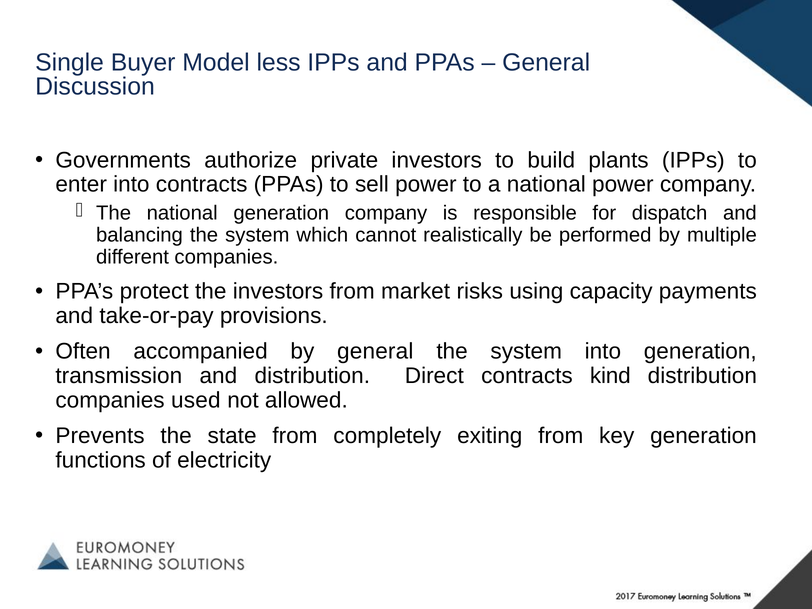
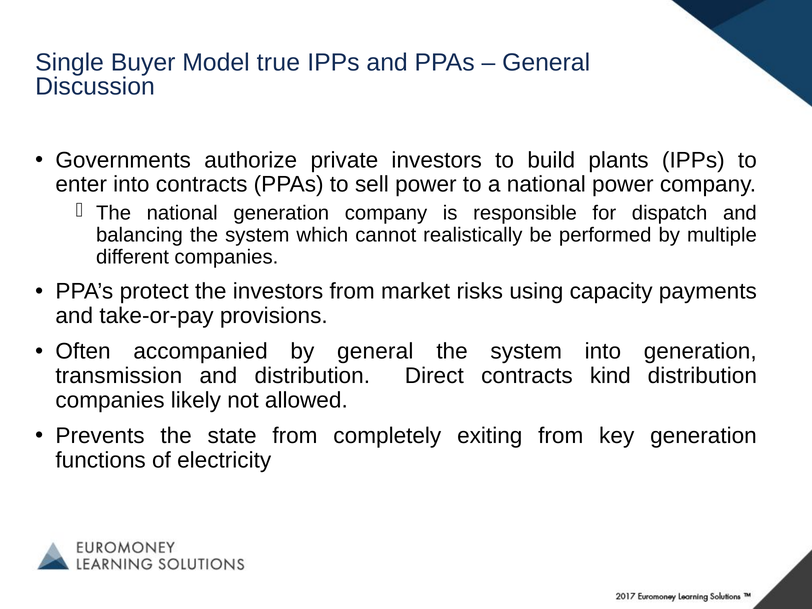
less: less -> true (278, 63)
used: used -> likely (196, 400)
